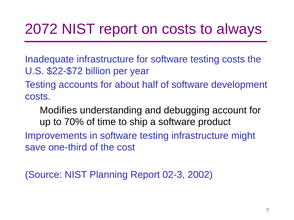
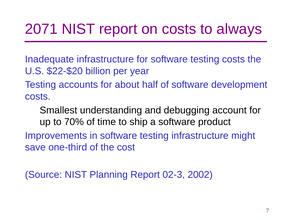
2072: 2072 -> 2071 (41, 29)
$22-$72: $22-$72 -> $22-$20 (65, 71)
Modifies: Modifies -> Smallest (58, 110)
